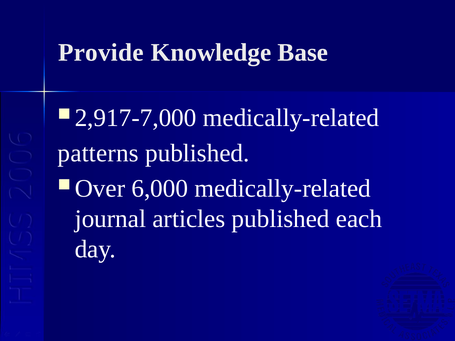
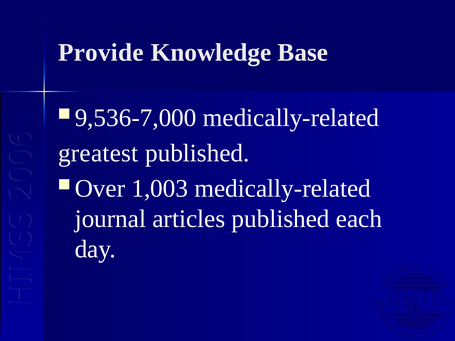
2,917-7,000: 2,917-7,000 -> 9,536-7,000 (136, 118)
patterns: patterns -> greatest (98, 153)
6,000: 6,000 -> 1,003 (160, 189)
